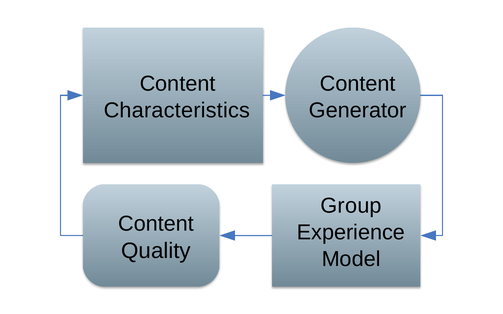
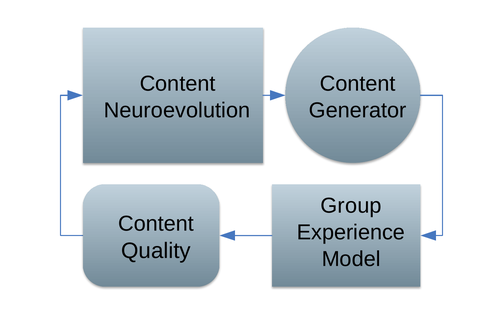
Characteristics: Characteristics -> Neuroevolution (177, 110)
